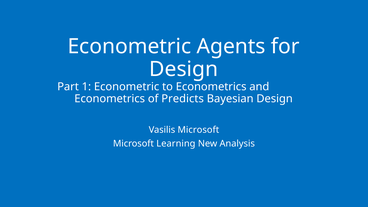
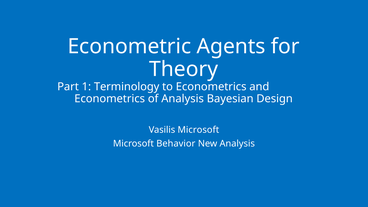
Design: Design -> Theory (184, 69)
1 Econometric: Econometric -> Terminology (127, 87)
of Predicts: Predicts -> Analysis (183, 99)
Learning: Learning -> Behavior (176, 144)
